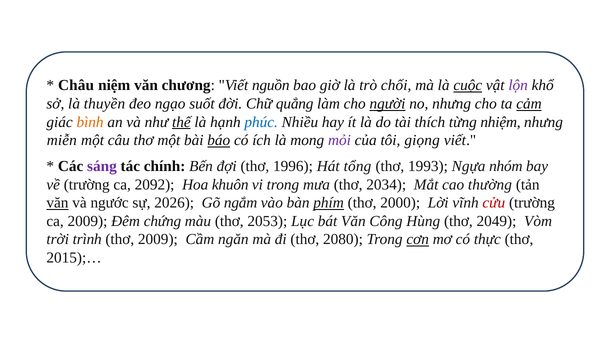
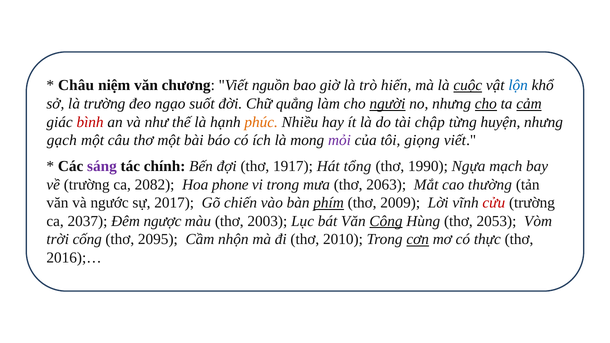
chối: chối -> hiến (396, 85)
lộn colour: purple -> blue (518, 85)
là thuyền: thuyền -> trường (105, 104)
cho underline: none -> present (486, 104)
bình colour: orange -> red (90, 122)
thế underline: present -> none (181, 122)
phúc colour: blue -> orange (261, 122)
thích: thích -> chập (430, 122)
nhiệm: nhiệm -> huyện (500, 122)
miễn: miễn -> gạch (62, 140)
báo underline: present -> none (219, 140)
1996: 1996 -> 1917 (293, 166)
1993: 1993 -> 1990 (428, 166)
nhóm: nhóm -> mạch (506, 166)
2092: 2092 -> 2082 (155, 185)
khuôn: khuôn -> phone (230, 185)
2034: 2034 -> 2063 (386, 185)
văn underline: present -> none (57, 203)
2026: 2026 -> 2017 (174, 203)
ngắm: ngắm -> chiến (241, 203)
2000: 2000 -> 2009 (400, 203)
ca 2009: 2009 -> 2037 (88, 221)
chứng: chứng -> ngược (162, 221)
2053: 2053 -> 2003 (267, 221)
Công underline: none -> present (386, 221)
2049: 2049 -> 2053 (497, 221)
trình: trình -> cống (87, 239)
thơ 2009: 2009 -> 2095 (158, 239)
ngăn: ngăn -> nhộn (233, 239)
2080: 2080 -> 2010 (343, 239)
2015);…: 2015);… -> 2016);… (74, 258)
